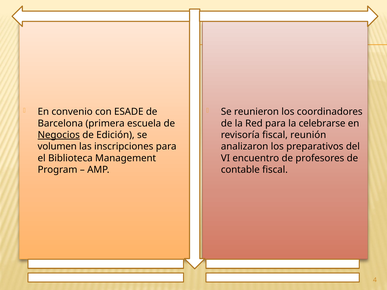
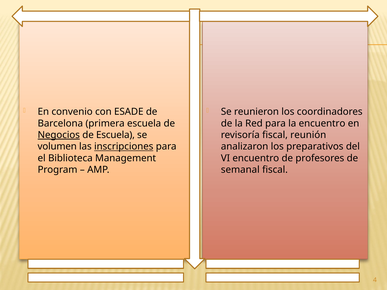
la celebrarse: celebrarse -> encuentro (322, 123)
de Edición: Edición -> Escuela (115, 135)
inscripciones underline: none -> present (124, 147)
contable: contable -> semanal (240, 170)
